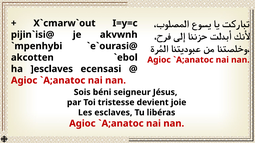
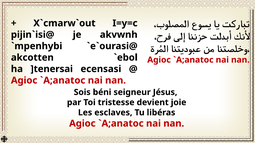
]esclaves: ]esclaves -> ]tenersai (52, 69)
